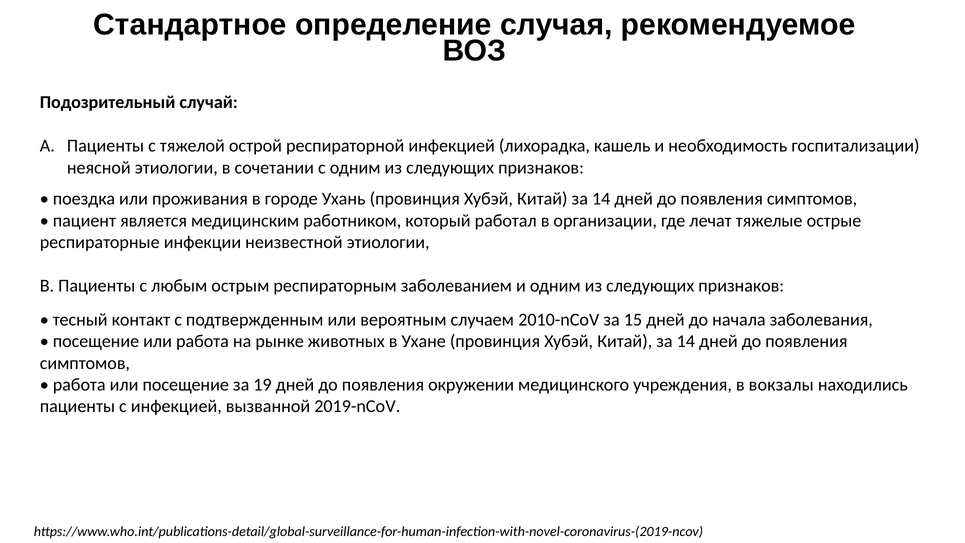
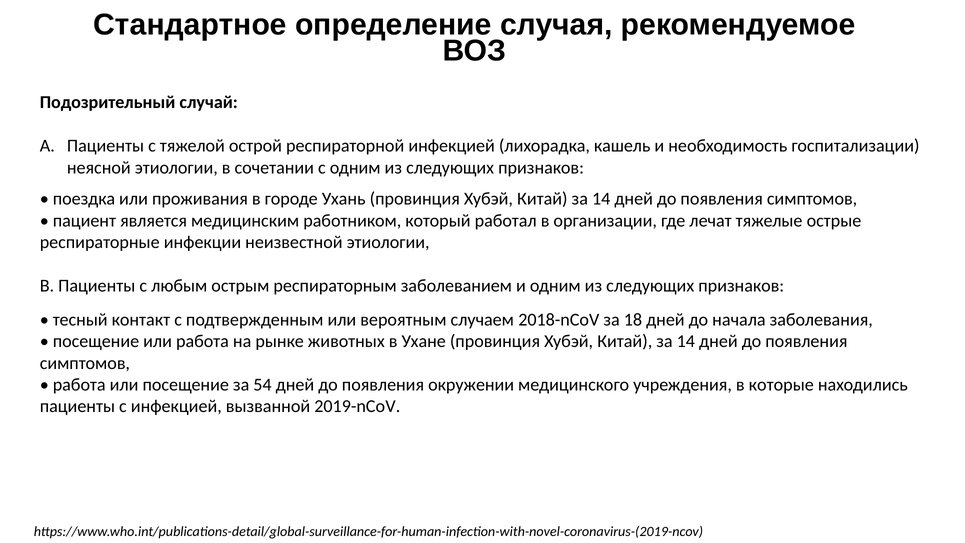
2010-nCoV: 2010-nCoV -> 2018-nCoV (559, 319)
15: 15 -> 18 (633, 319)
19: 19 -> 54 (262, 385)
вокзалы: вокзалы -> которые (781, 385)
